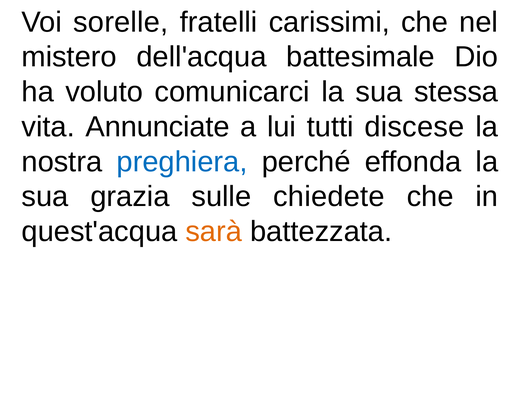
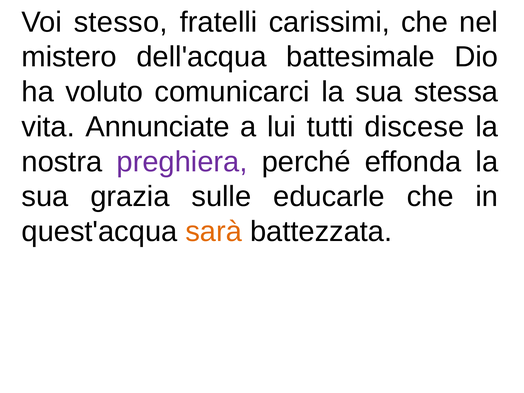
sorelle: sorelle -> stesso (121, 22)
preghiera colour: blue -> purple (182, 162)
chiedete: chiedete -> educarle (329, 197)
